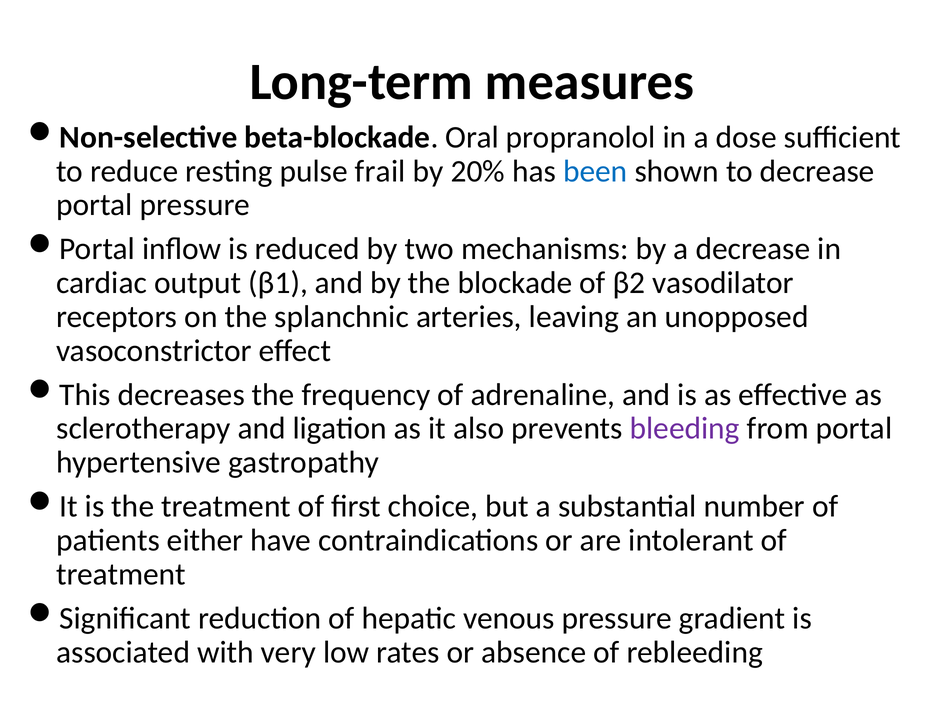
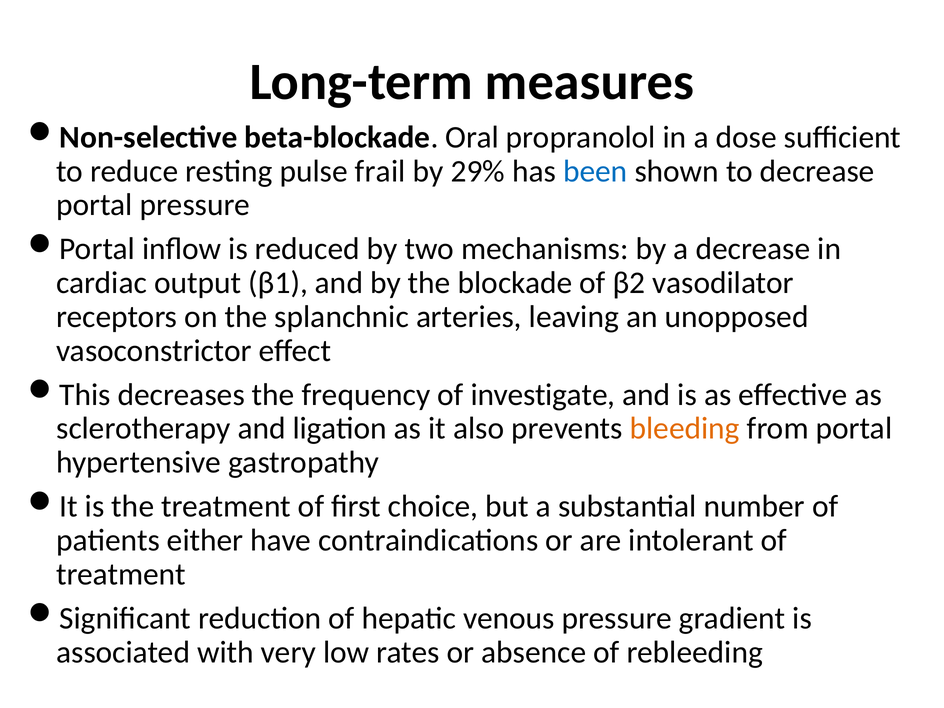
20%: 20% -> 29% (478, 171)
adrenaline: adrenaline -> investigate (543, 395)
bleeding colour: purple -> orange (685, 429)
